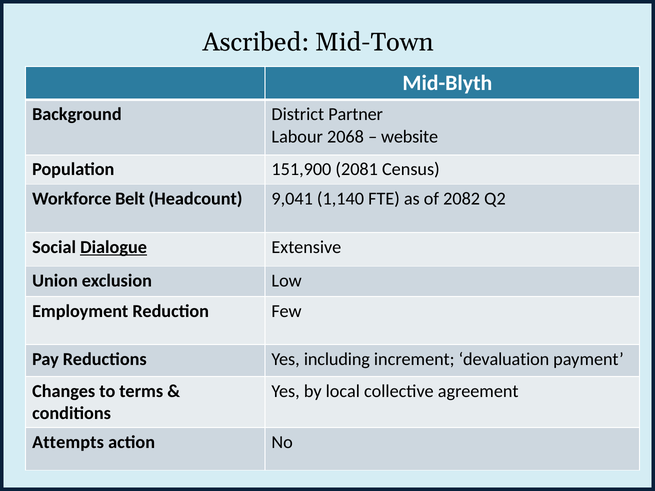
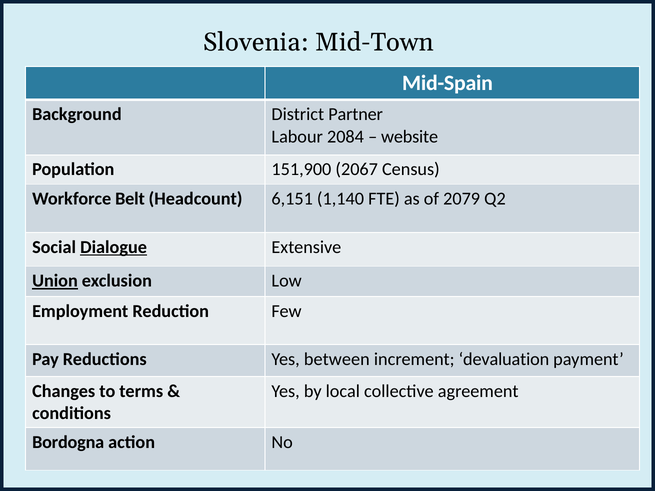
Ascribed: Ascribed -> Slovenia (256, 42)
Mid-Blyth: Mid-Blyth -> Mid-Spain (447, 83)
2068: 2068 -> 2084 (345, 137)
2081: 2081 -> 2067 (357, 170)
9,041: 9,041 -> 6,151 (292, 199)
2082: 2082 -> 2079 (462, 199)
Union underline: none -> present (55, 281)
including: including -> between (337, 359)
Attempts: Attempts -> Bordogna (68, 442)
